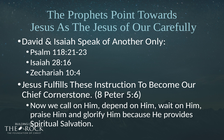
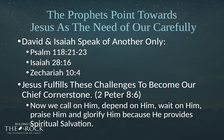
The Jesus: Jesus -> Need (105, 27)
Instruction: Instruction -> Challenges (115, 85)
8: 8 -> 2 (98, 95)
5:6: 5:6 -> 8:6 (134, 95)
